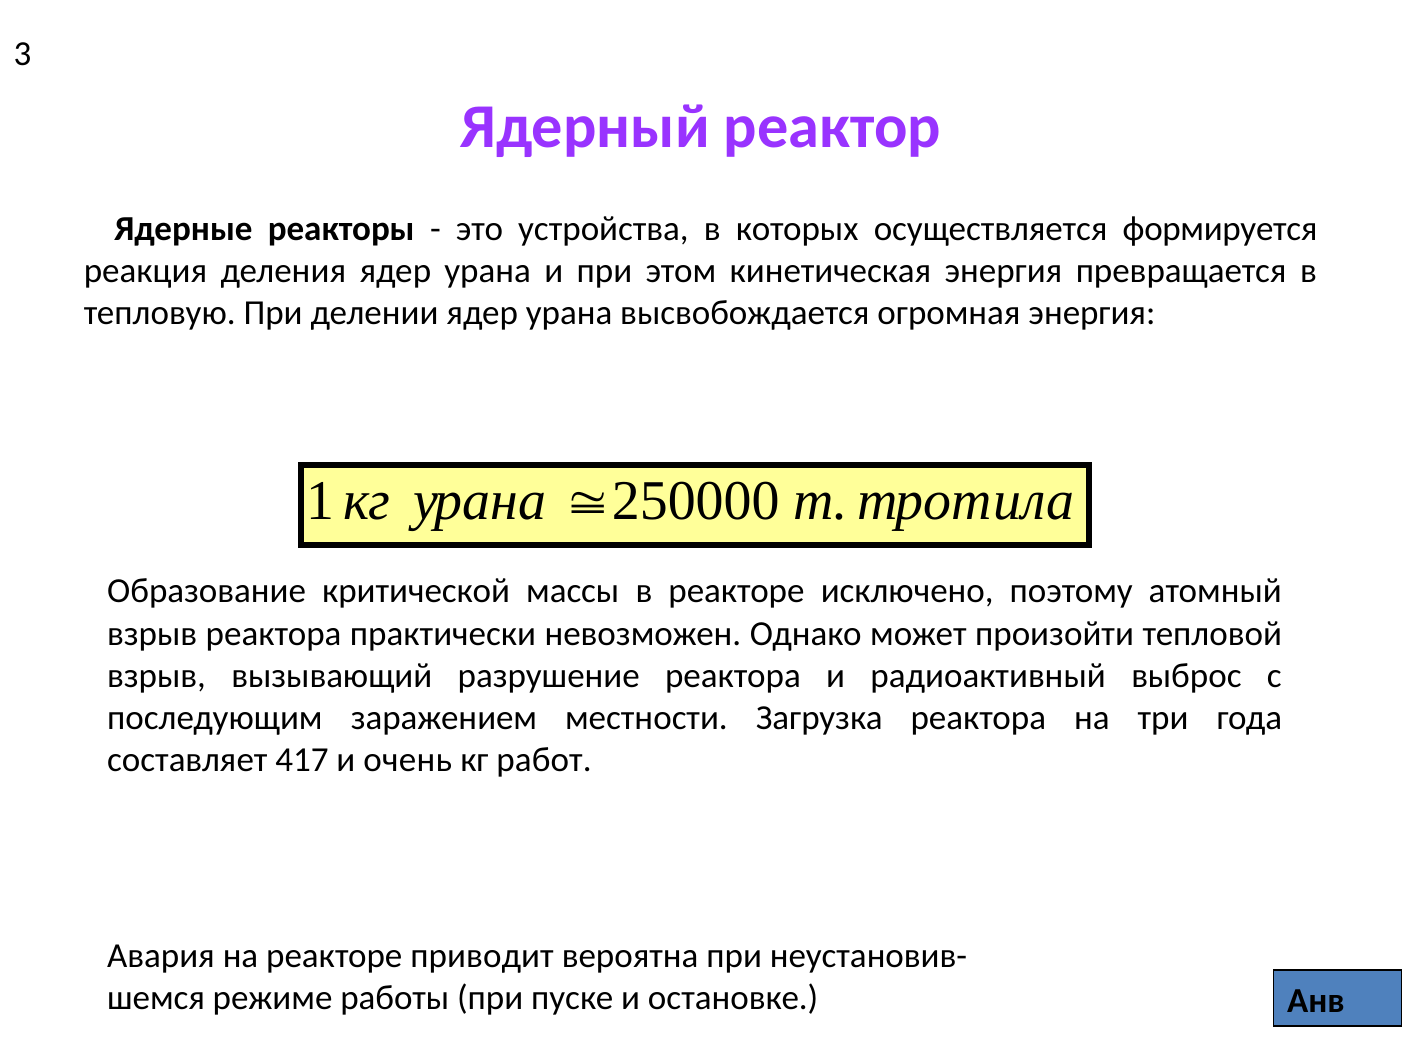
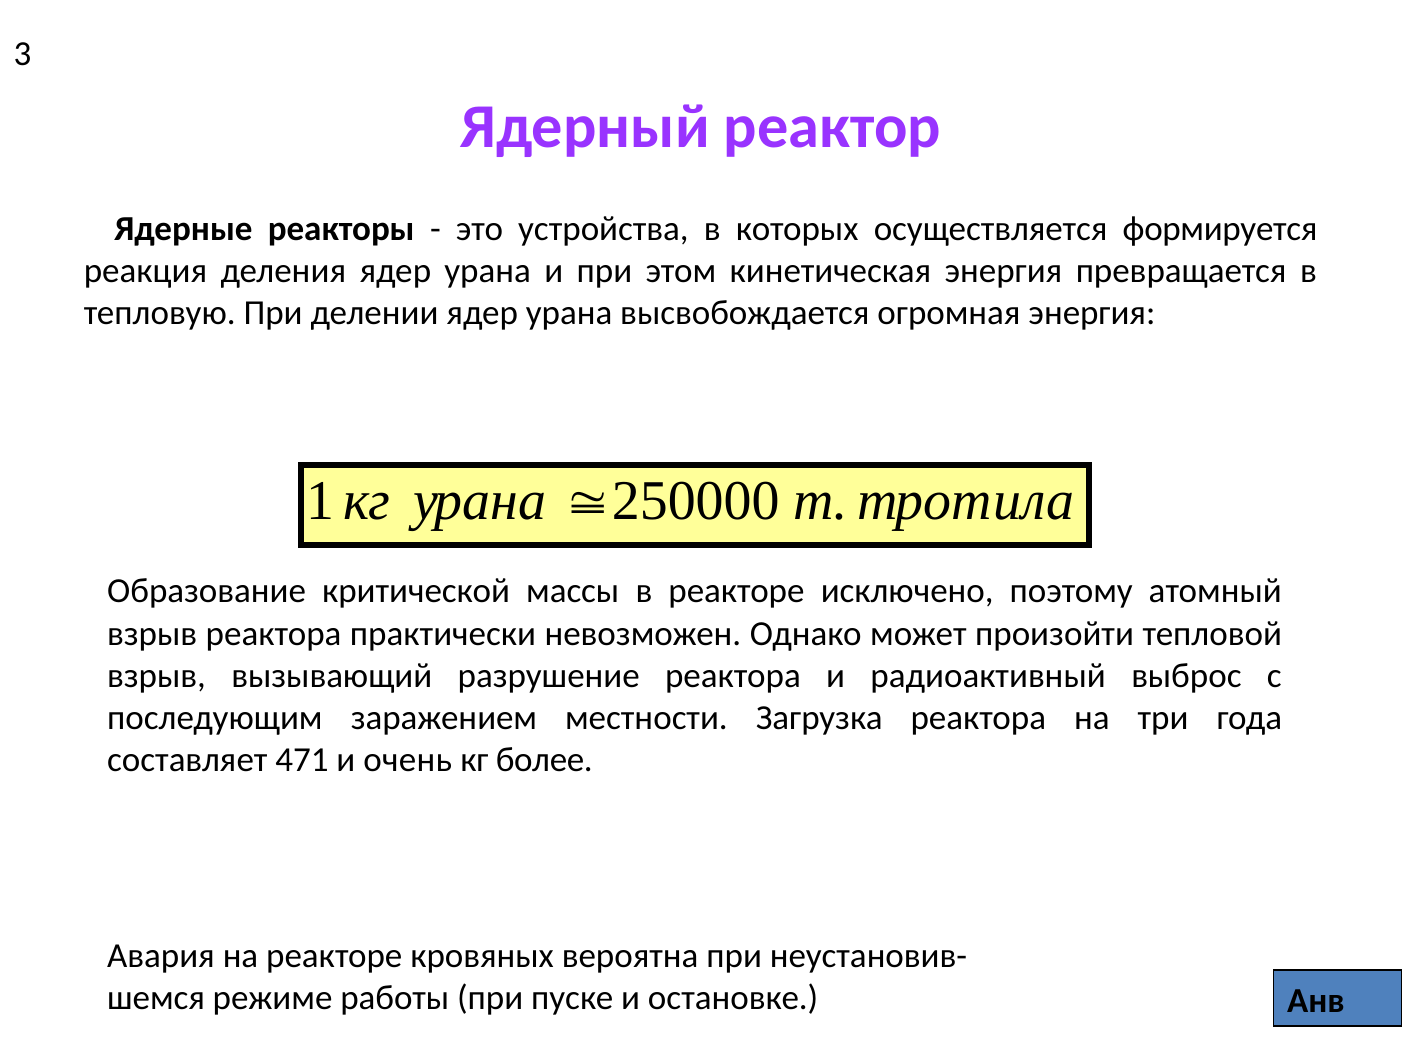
417: 417 -> 471 (302, 759)
работ: работ -> более (544, 759)
приводит: приводит -> кровяных (482, 956)
